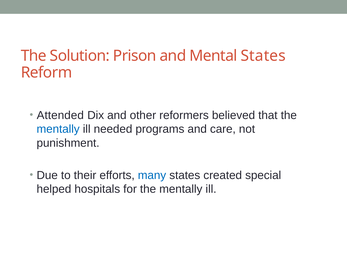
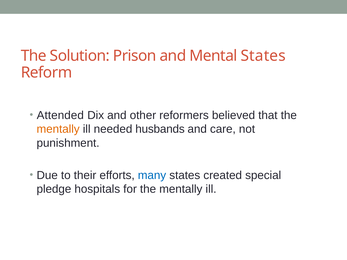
mentally colour: blue -> orange (58, 129)
programs: programs -> husbands (160, 129)
helped: helped -> pledge (54, 189)
